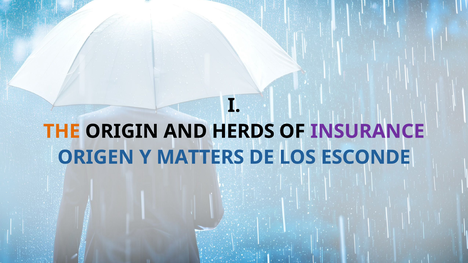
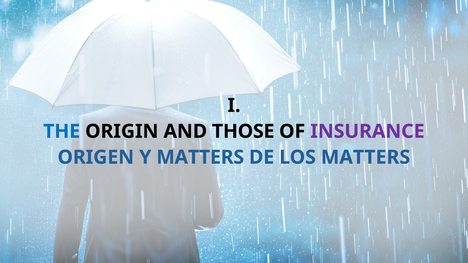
THE colour: orange -> blue (62, 131)
HERDS: HERDS -> THOSE (243, 131)
LOS ESCONDE: ESCONDE -> MATTERS (366, 157)
